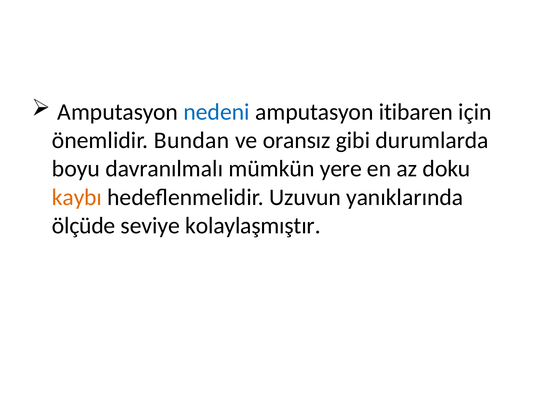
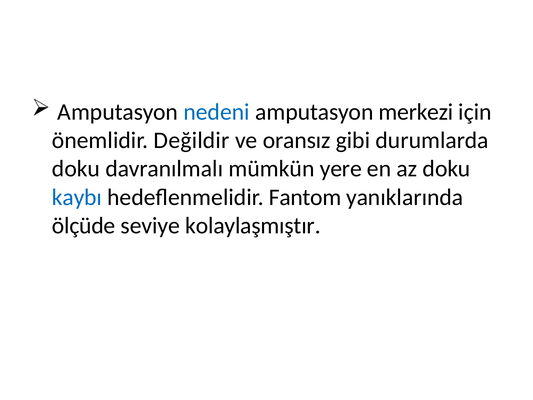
itibaren: itibaren -> merkezi (416, 112)
Bundan: Bundan -> Değildir (192, 140)
boyu: boyu -> doku (76, 169)
kaybı colour: orange -> blue (77, 197)
Uzuvun: Uzuvun -> Fantom (305, 197)
